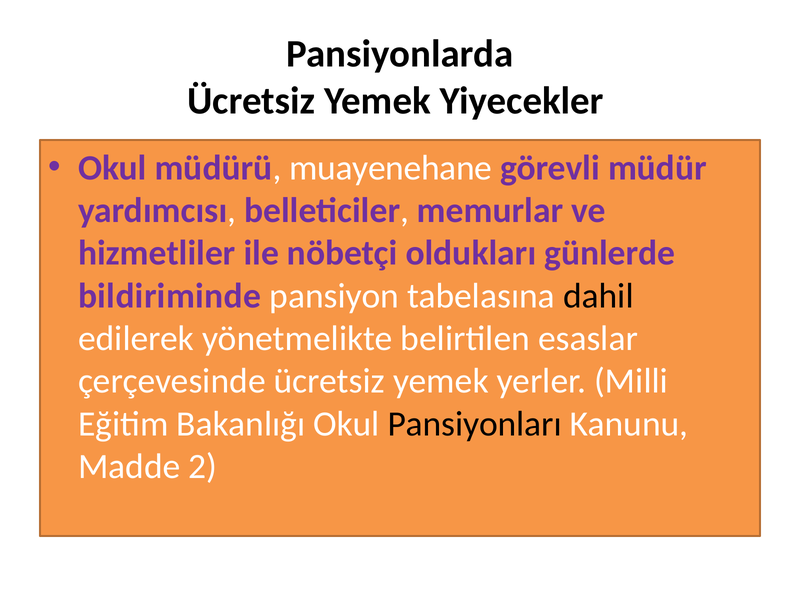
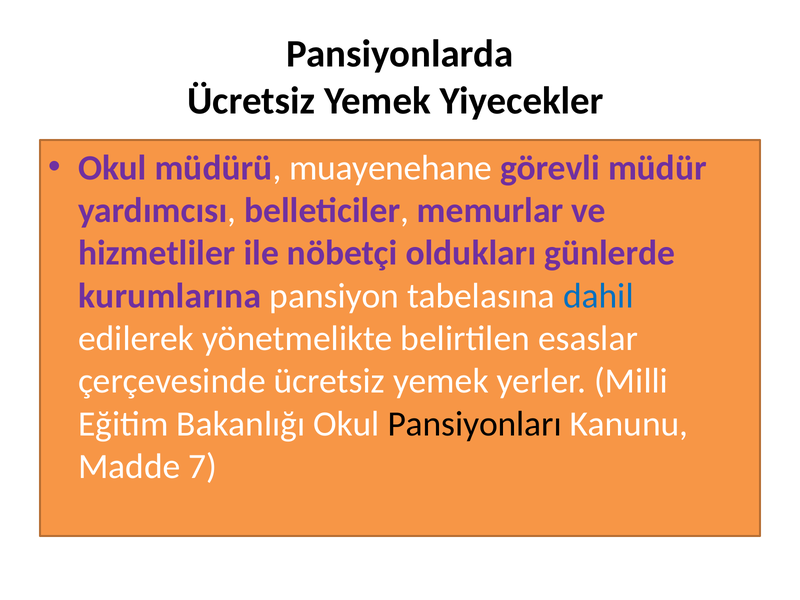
bildiriminde: bildiriminde -> kurumlarına (170, 296)
dahil colour: black -> blue (598, 296)
2: 2 -> 7 (203, 467)
